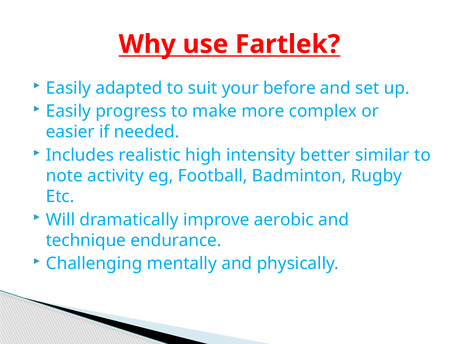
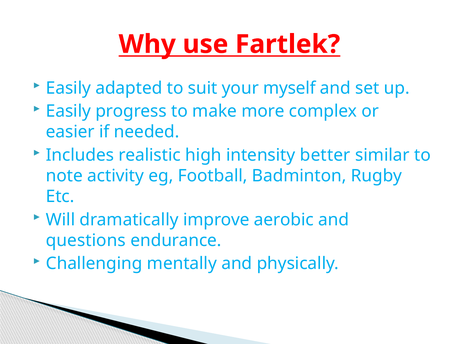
before: before -> myself (289, 88)
technique: technique -> questions (86, 241)
